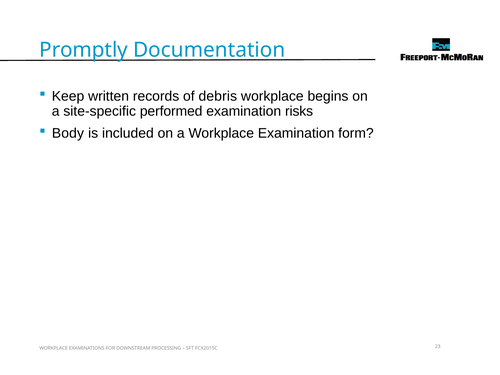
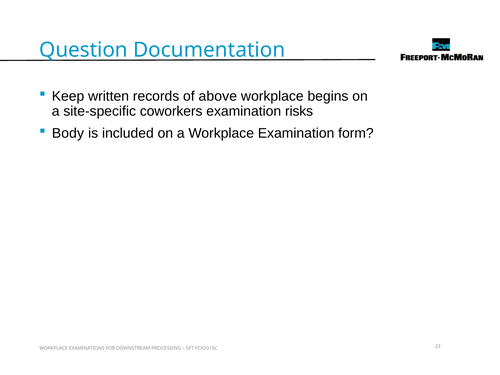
Promptly: Promptly -> Question (84, 50)
debris: debris -> above (218, 96)
performed: performed -> coworkers (171, 111)
